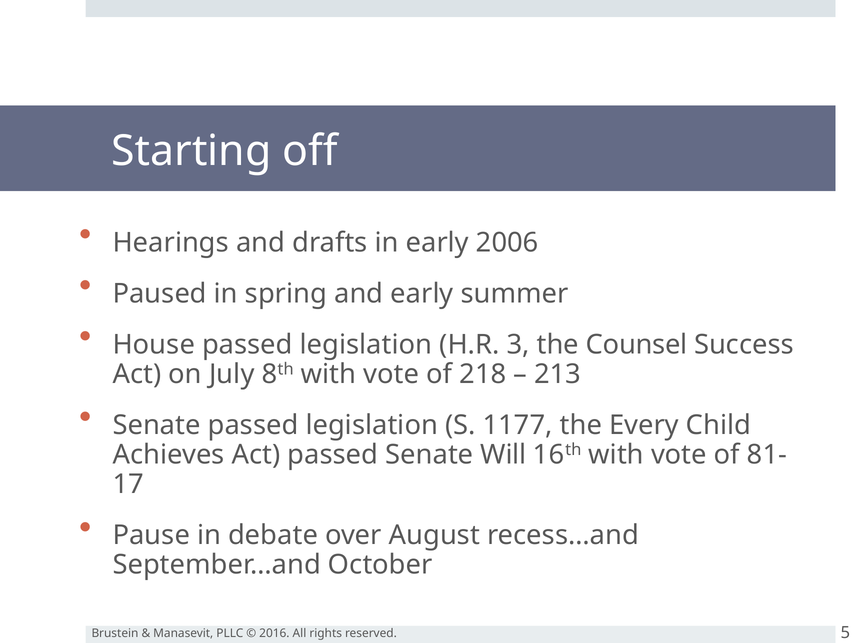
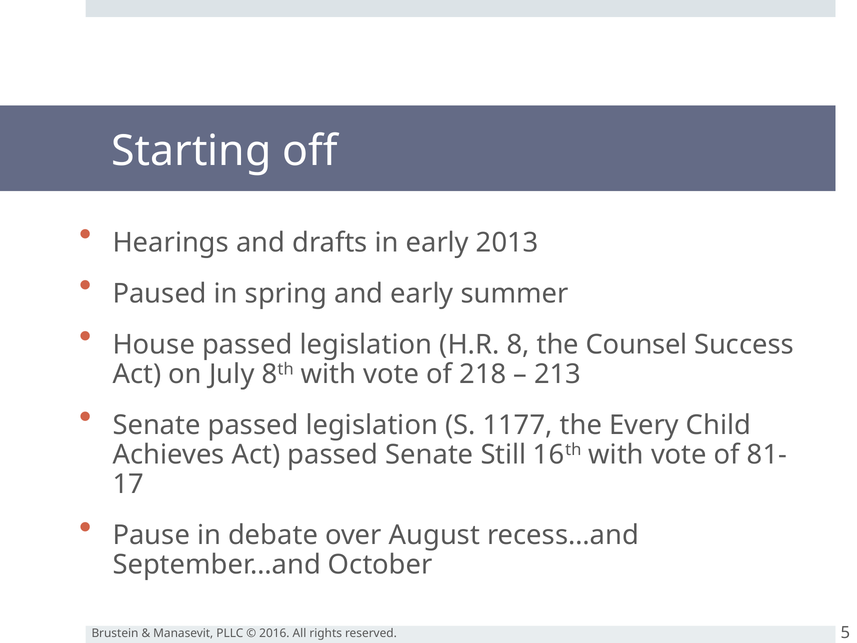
2006: 2006 -> 2013 (507, 242)
3: 3 -> 8 (518, 344)
Will: Will -> Still (503, 454)
